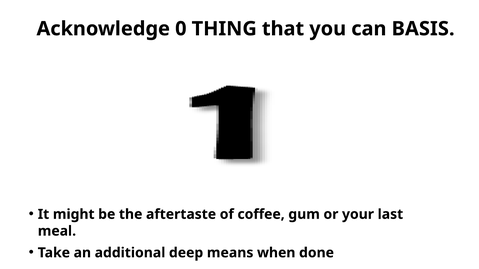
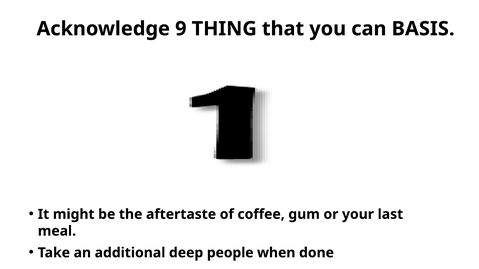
0: 0 -> 9 (181, 29)
means: means -> people (230, 253)
